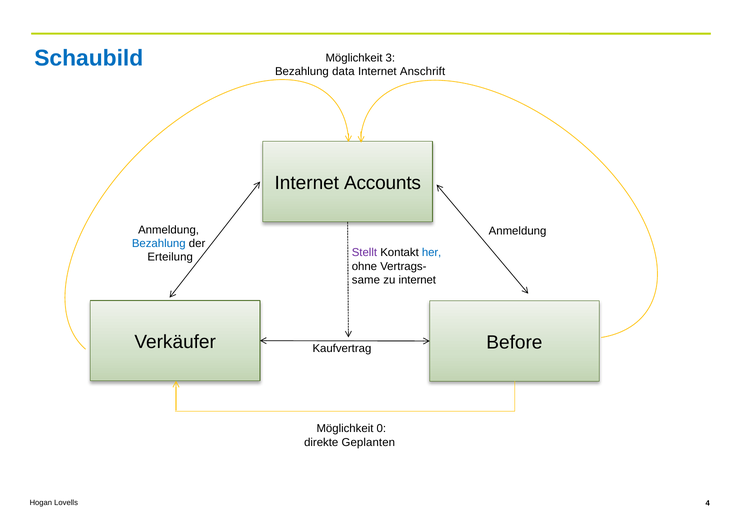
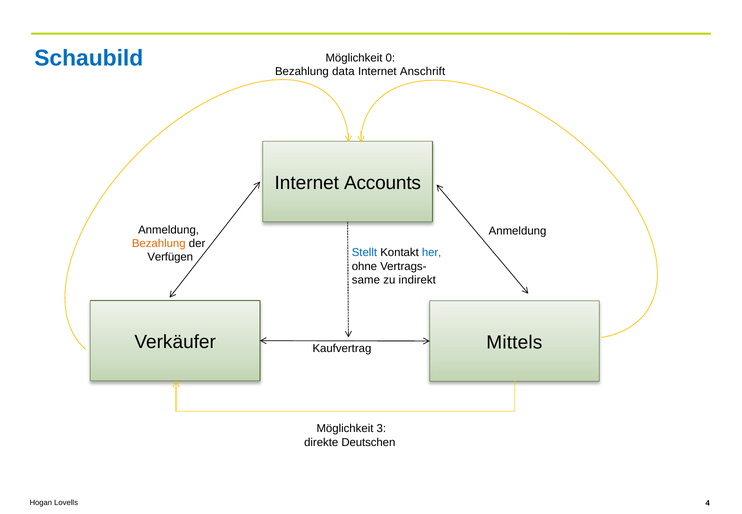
3: 3 -> 0 (390, 58)
Bezahlung colour: blue -> orange (159, 243)
Stellt colour: purple -> blue (364, 253)
Erteilung: Erteilung -> Verfügen (170, 257)
zu internet: internet -> indirekt (417, 280)
Before: Before -> Mittels (514, 342)
0: 0 -> 3 (381, 428)
Geplanten: Geplanten -> Deutschen (368, 442)
